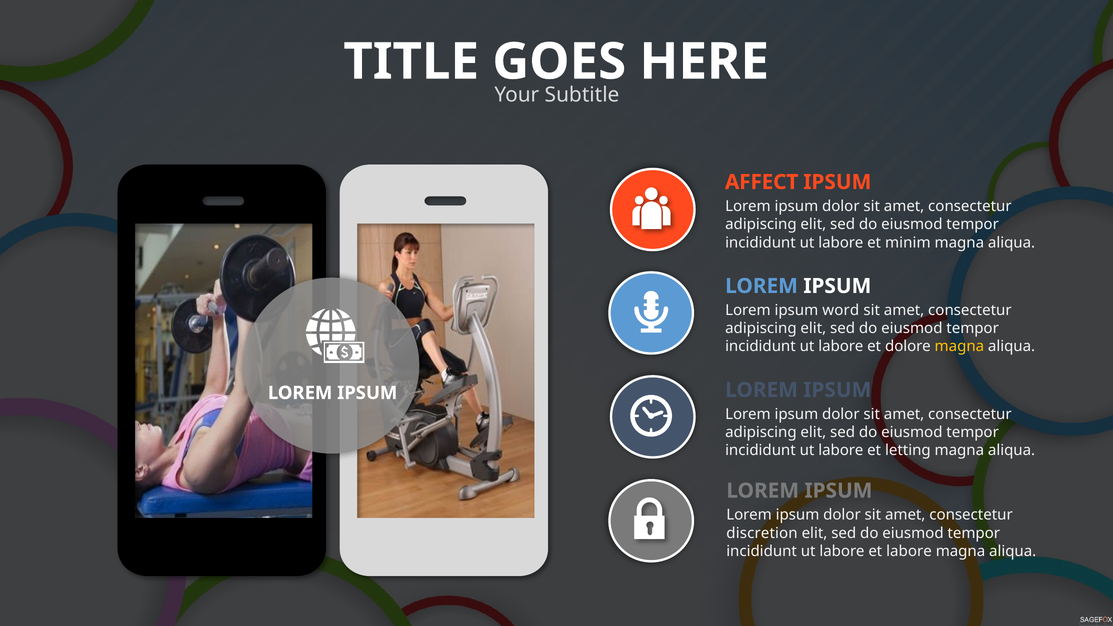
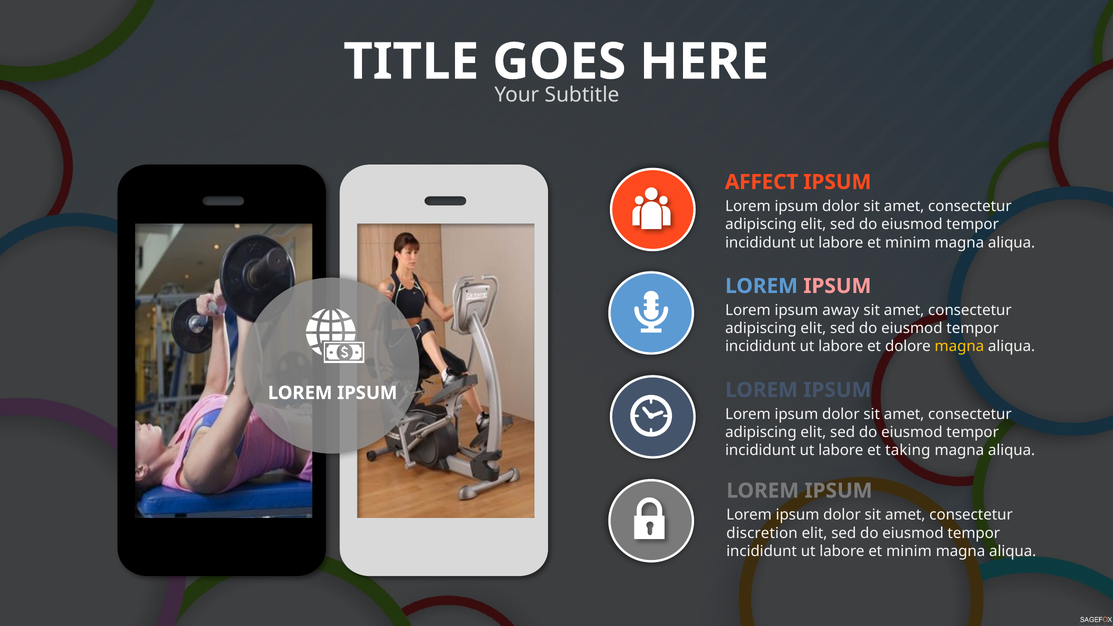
IPSUM colour: white -> pink (837, 286)
word: word -> away (841, 310)
letting: letting -> taking (908, 451)
labore: labore -> minim (909, 551)
